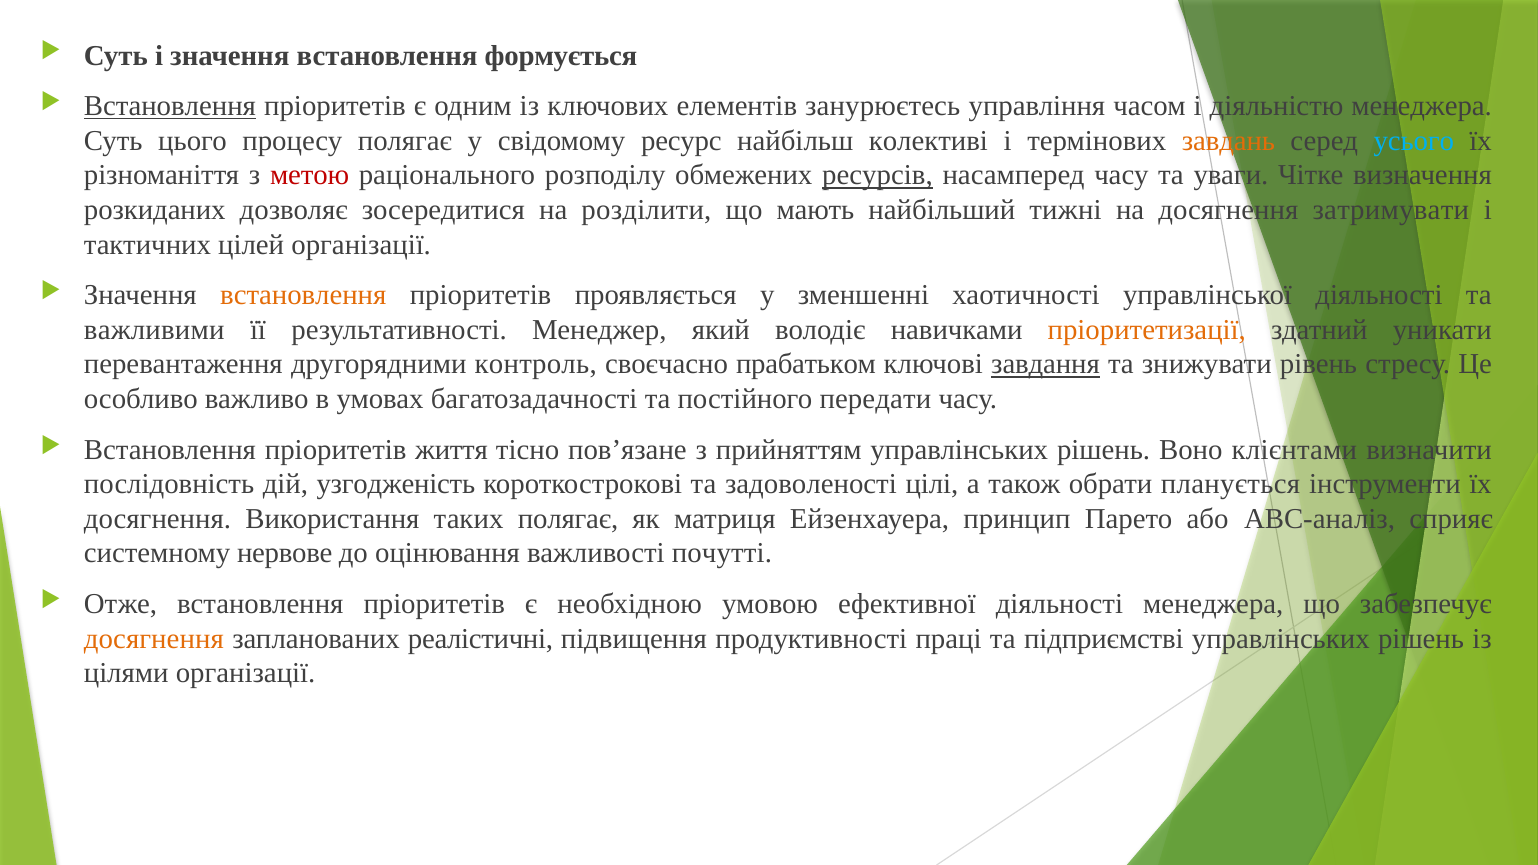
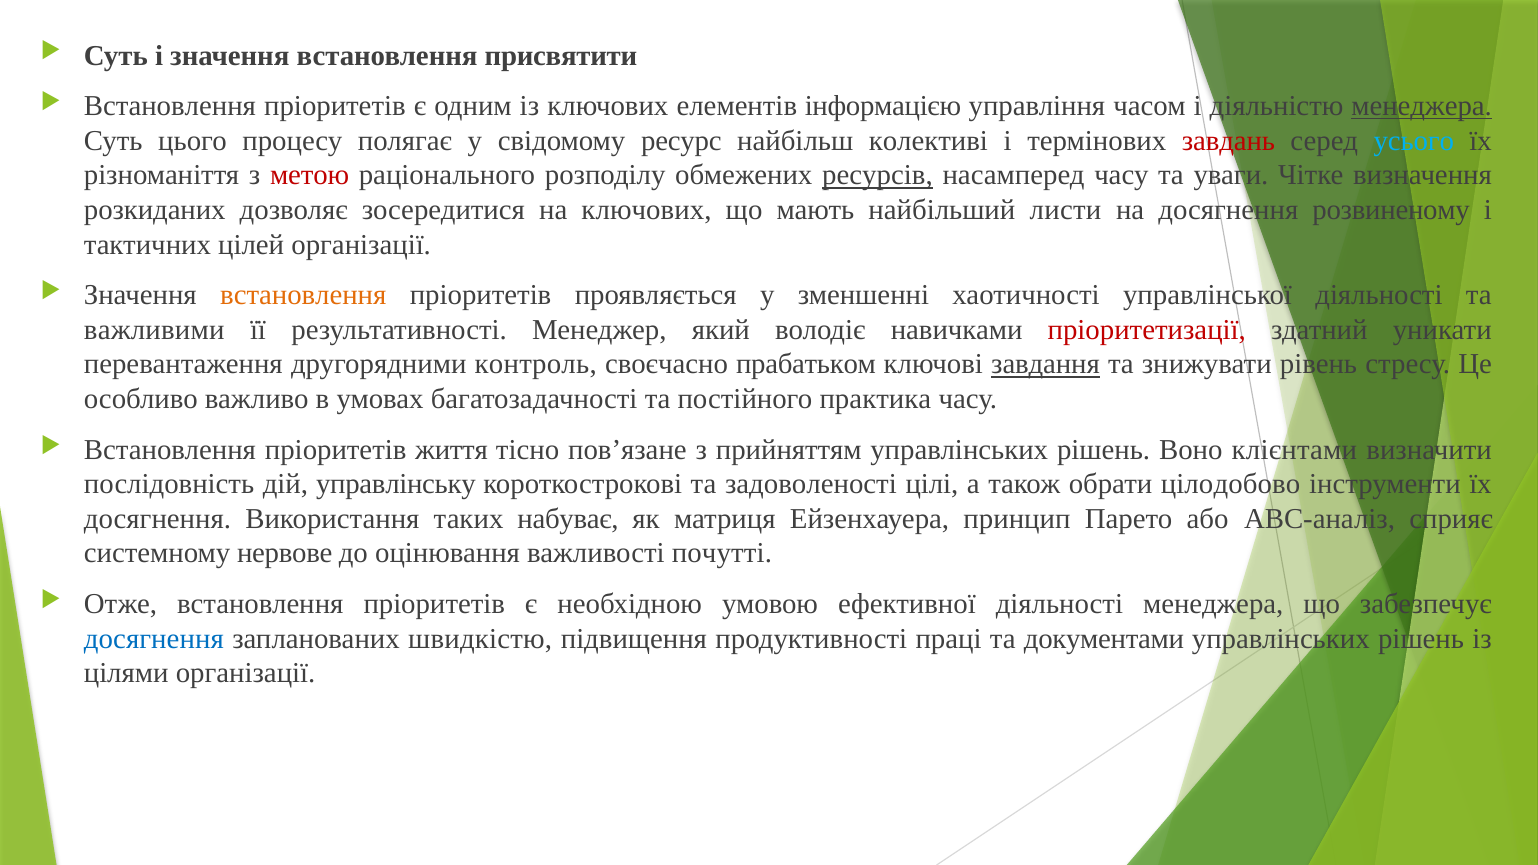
формується: формується -> присвятити (561, 56)
Встановлення underline: present -> none (170, 106)
занурюєтесь: занурюєтесь -> інформацією (883, 106)
менеджера underline: none -> present (1422, 106)
завдань colour: orange -> red (1228, 141)
на розділити: розділити -> ключових (647, 210)
тижні: тижні -> листи (1066, 210)
затримувати: затримувати -> розвиненому (1391, 210)
пріоритетизації colour: orange -> red (1147, 330)
передати: передати -> практика (875, 399)
узгодженість: узгодженість -> управлінську (396, 484)
планується: планується -> цілодобово (1231, 484)
таких полягає: полягає -> набуває (568, 519)
досягнення colour: orange -> blue (154, 639)
реалістичні: реалістичні -> швидкістю (480, 639)
підприємстві: підприємстві -> документами (1104, 639)
